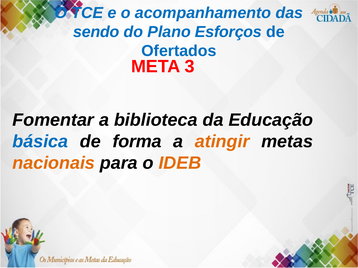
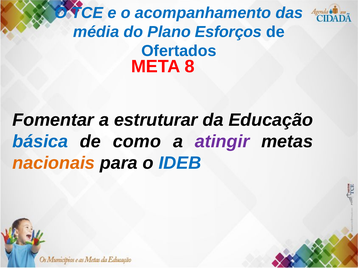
sendo: sendo -> média (96, 32)
3: 3 -> 8 (190, 67)
biblioteca: biblioteca -> estruturar (156, 120)
forma: forma -> como (137, 142)
atingir colour: orange -> purple (222, 142)
IDEB colour: orange -> blue (180, 163)
